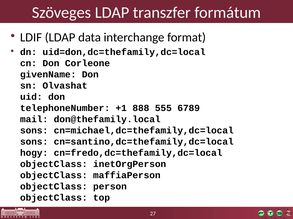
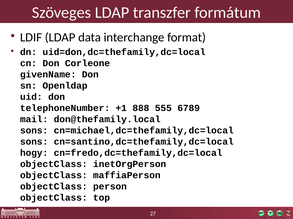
Olvashat: Olvashat -> Openldap (65, 86)
